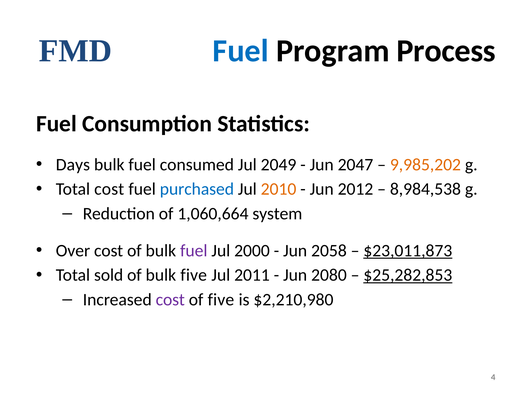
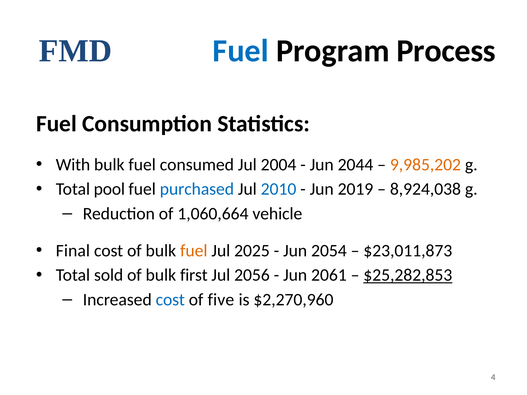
Days: Days -> With (73, 165)
2049: 2049 -> 2004 (279, 165)
2047: 2047 -> 2044 (355, 165)
Total cost: cost -> pool (109, 189)
2010 colour: orange -> blue (279, 189)
2012: 2012 -> 2019 (355, 189)
8,984,538: 8,984,538 -> 8,924,038 (425, 189)
system: system -> vehicle (277, 214)
Over: Over -> Final (73, 251)
fuel colour: purple -> orange (194, 251)
2000: 2000 -> 2025 (252, 251)
2058: 2058 -> 2054 (329, 251)
$23,011,873 underline: present -> none (408, 251)
bulk five: five -> first (194, 275)
2011: 2011 -> 2056 (252, 275)
2080: 2080 -> 2061 (329, 275)
cost colour: purple -> blue (170, 300)
$2,210,980: $2,210,980 -> $2,270,960 (293, 300)
